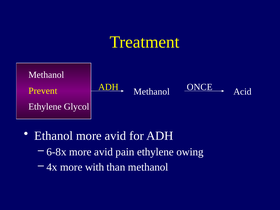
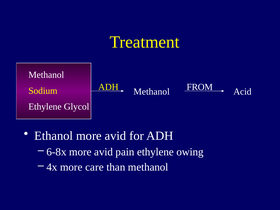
ONCE: ONCE -> FROM (200, 87)
Prevent: Prevent -> Sodium (43, 91)
with: with -> care (94, 167)
